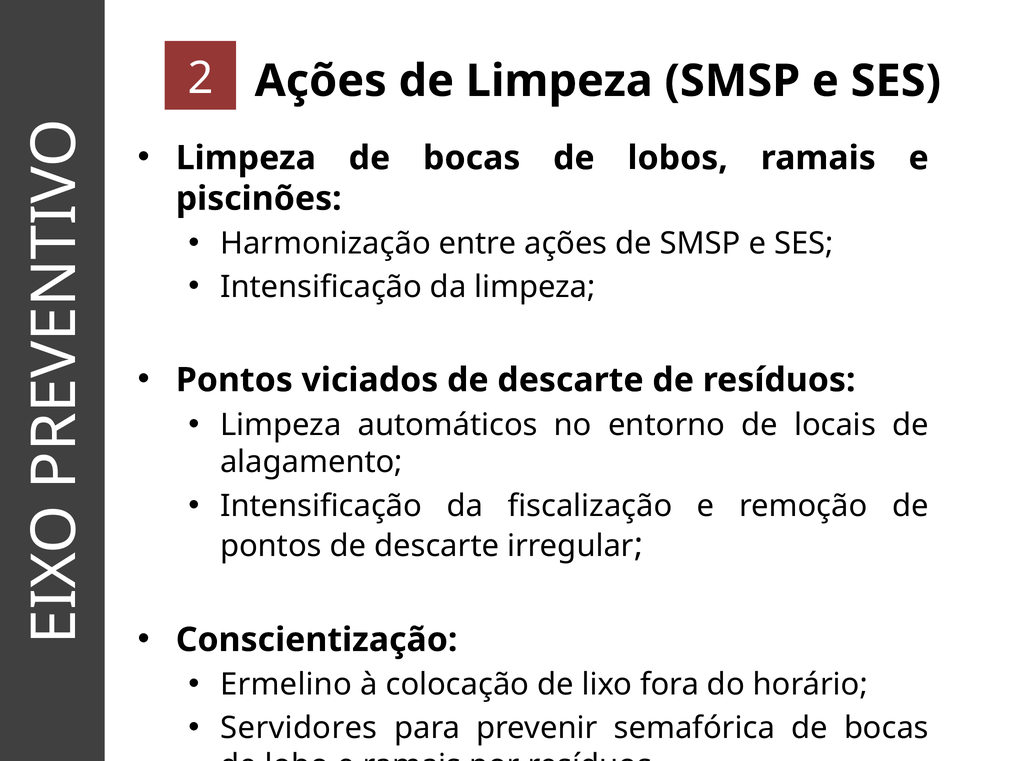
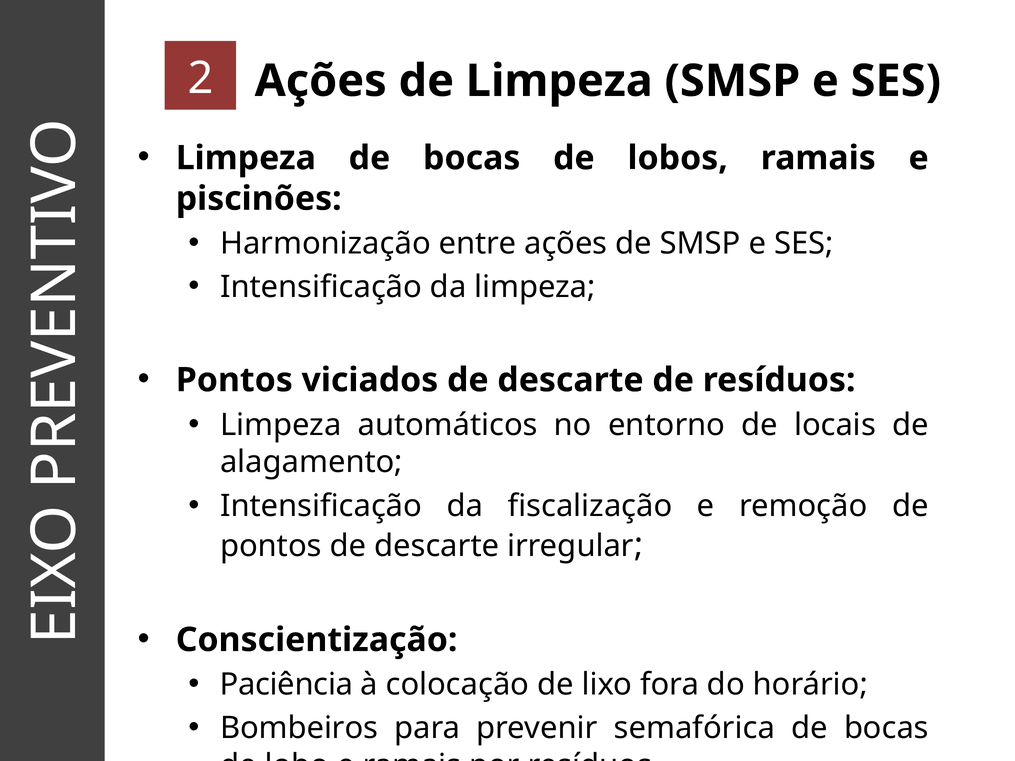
Ermelino: Ermelino -> Paciência (286, 685)
Servidores: Servidores -> Bombeiros (299, 728)
